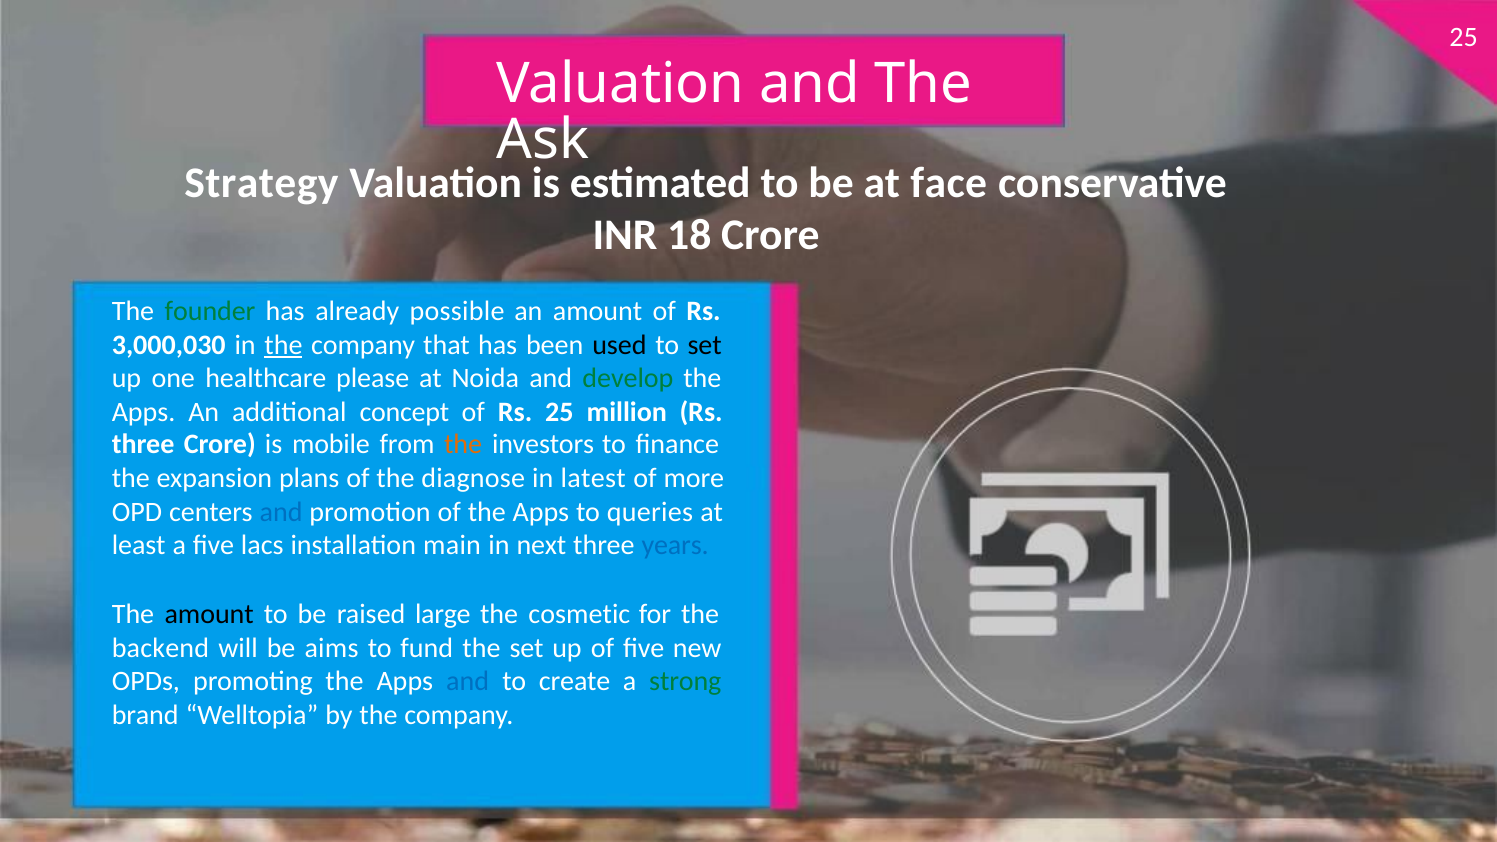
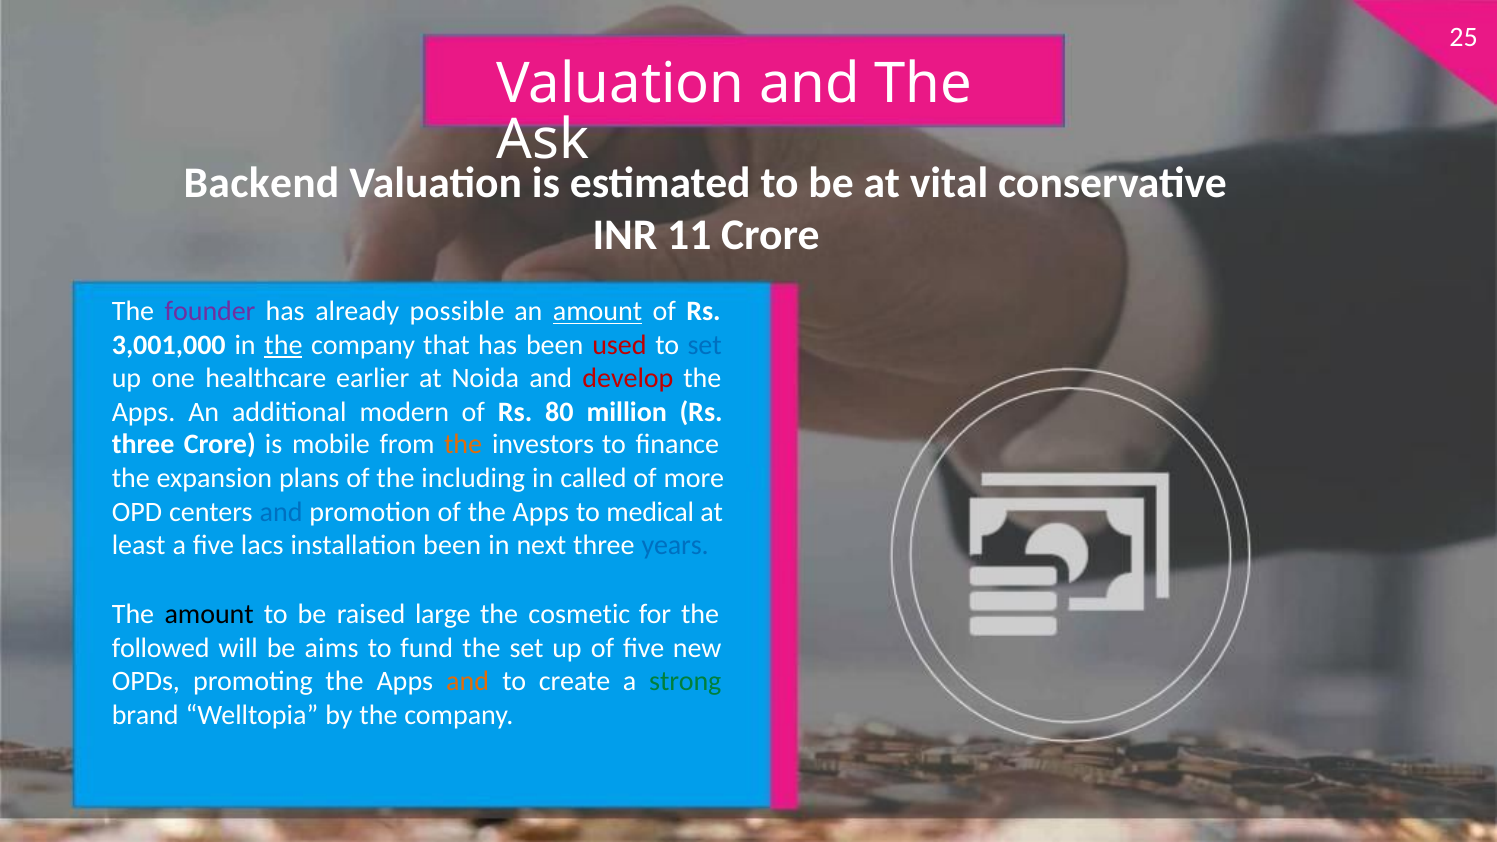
Strategy: Strategy -> Backend (262, 183)
face: face -> vital (949, 183)
18: 18 -> 11 (689, 235)
founder colour: green -> purple (210, 312)
amount underline: none -> present (598, 312)
3,000,030: 3,000,030 -> 3,001,000 (169, 345)
used colour: black -> red (619, 345)
set colour: black -> blue (705, 345)
please: please -> earlier (373, 378)
develop colour: green -> red (628, 378)
concept: concept -> modern (404, 412)
Rs 25: 25 -> 80 (559, 412)
diagnose: diagnose -> including (473, 478)
latest: latest -> called (593, 478)
queries: queries -> medical (650, 512)
installation main: main -> been (452, 545)
backend: backend -> followed (161, 648)
and colour: blue -> orange (468, 681)
